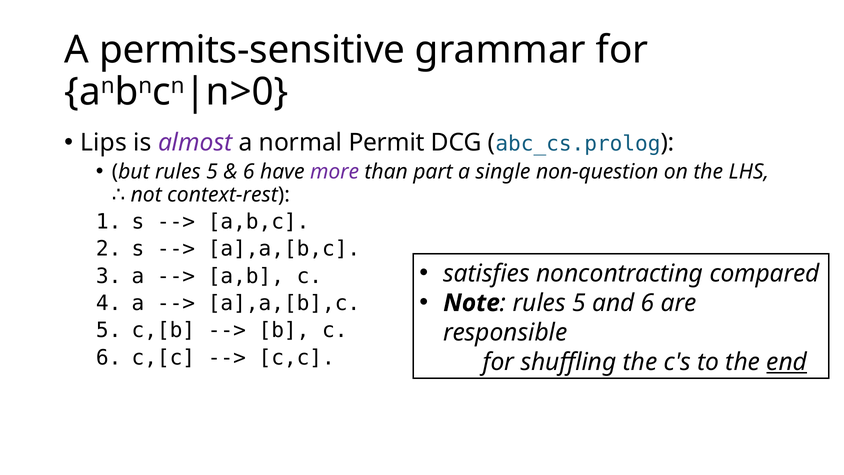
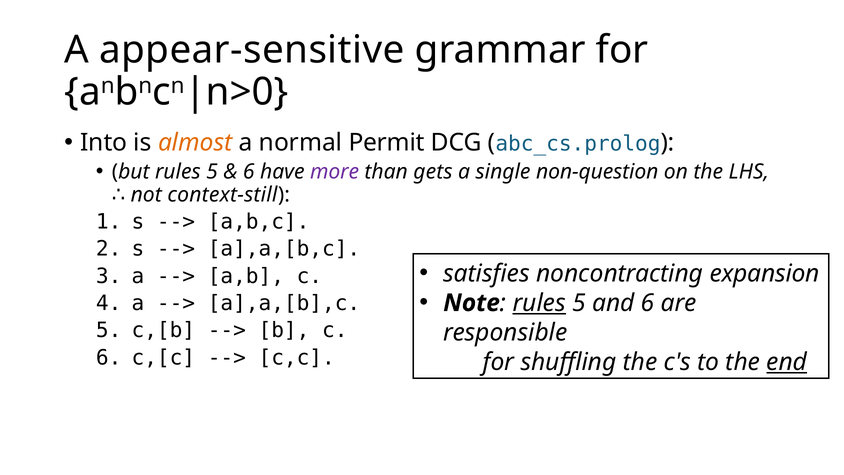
permits-sensitive: permits-sensitive -> appear-sensitive (252, 50)
Lips: Lips -> Into (104, 143)
almost colour: purple -> orange (195, 143)
part: part -> gets (433, 172)
context-rest: context-rest -> context-still (222, 195)
compared: compared -> expansion (765, 273)
rules underline: none -> present (539, 303)
